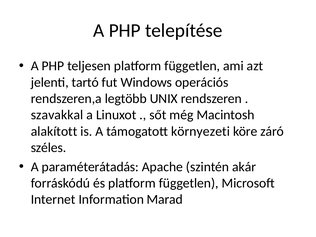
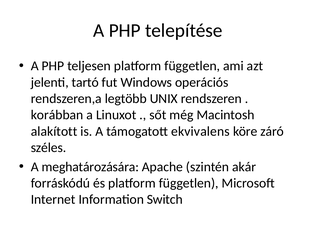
szavakkal: szavakkal -> korábban (57, 115)
környezeti: környezeti -> ekvivalens (200, 131)
paraméterátadás: paraméterátadás -> meghatározására (90, 167)
Marad: Marad -> Switch (165, 199)
